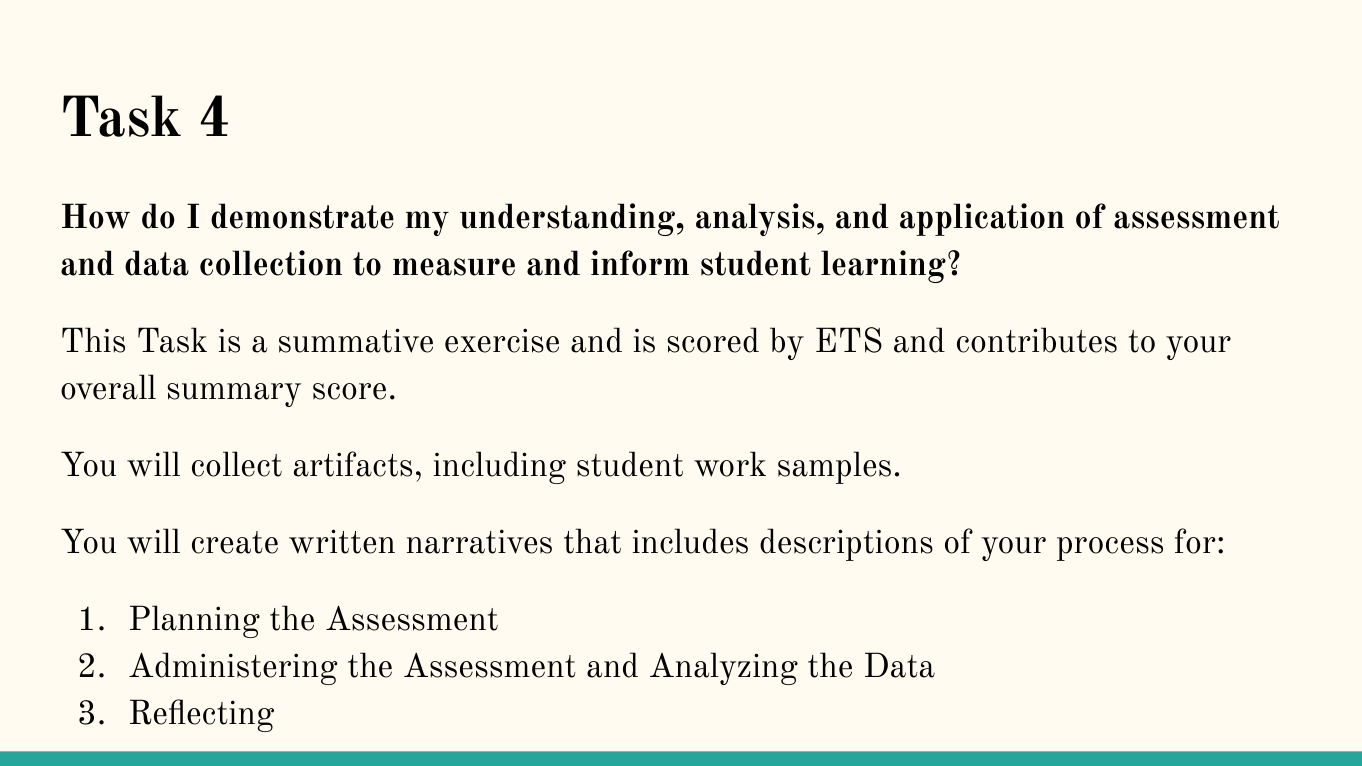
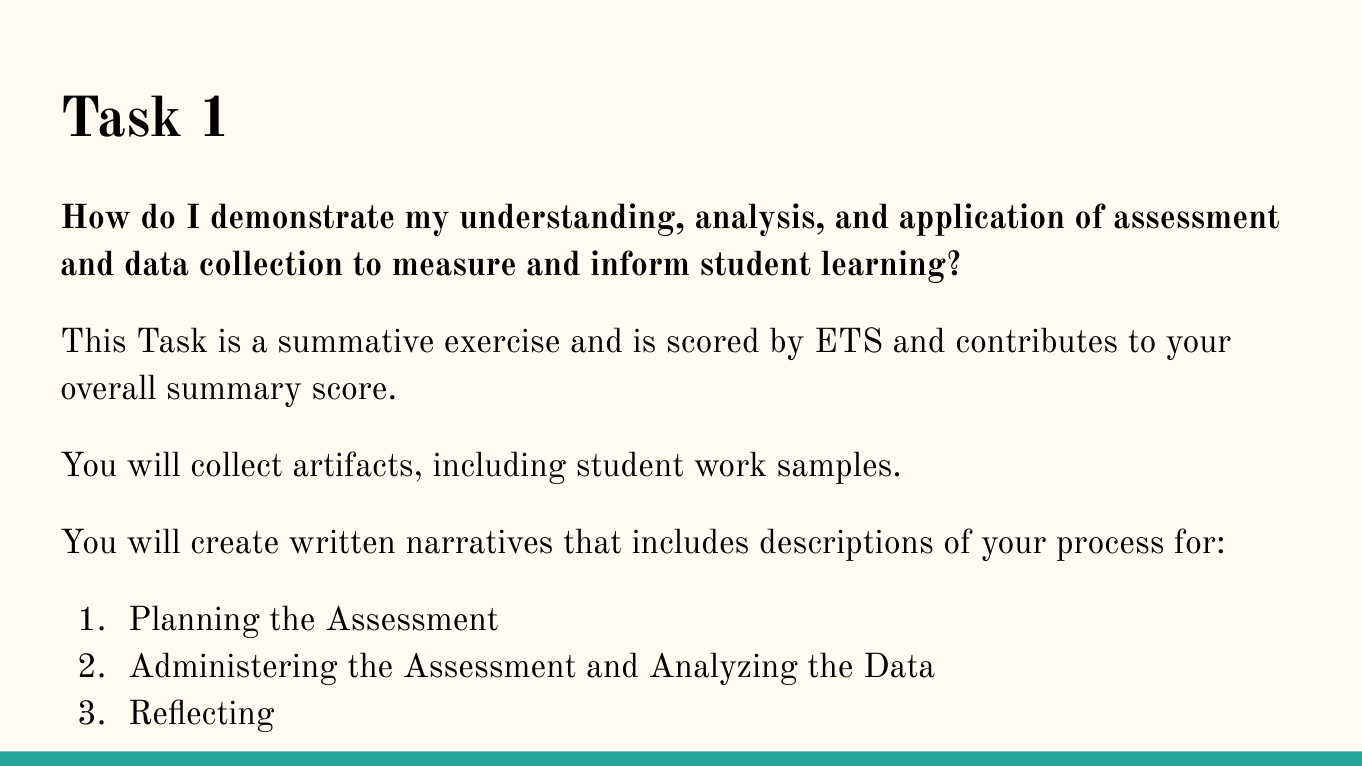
Task 4: 4 -> 1 (215, 118)
